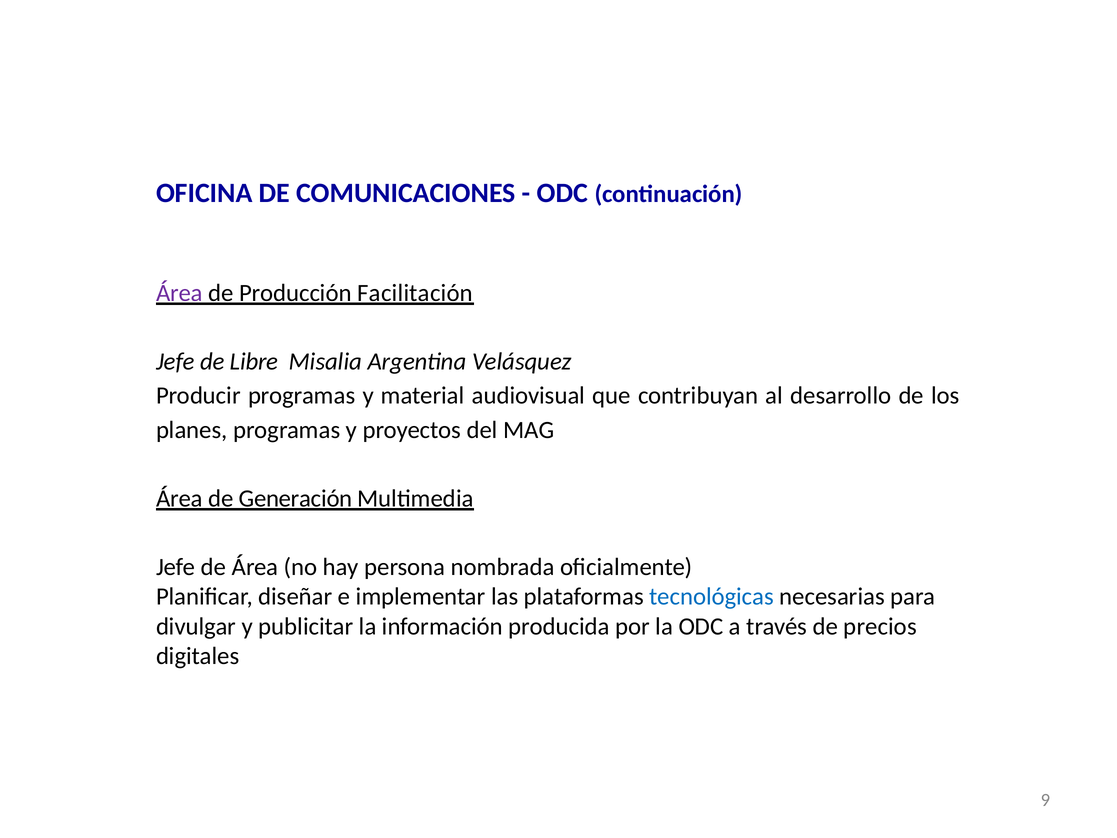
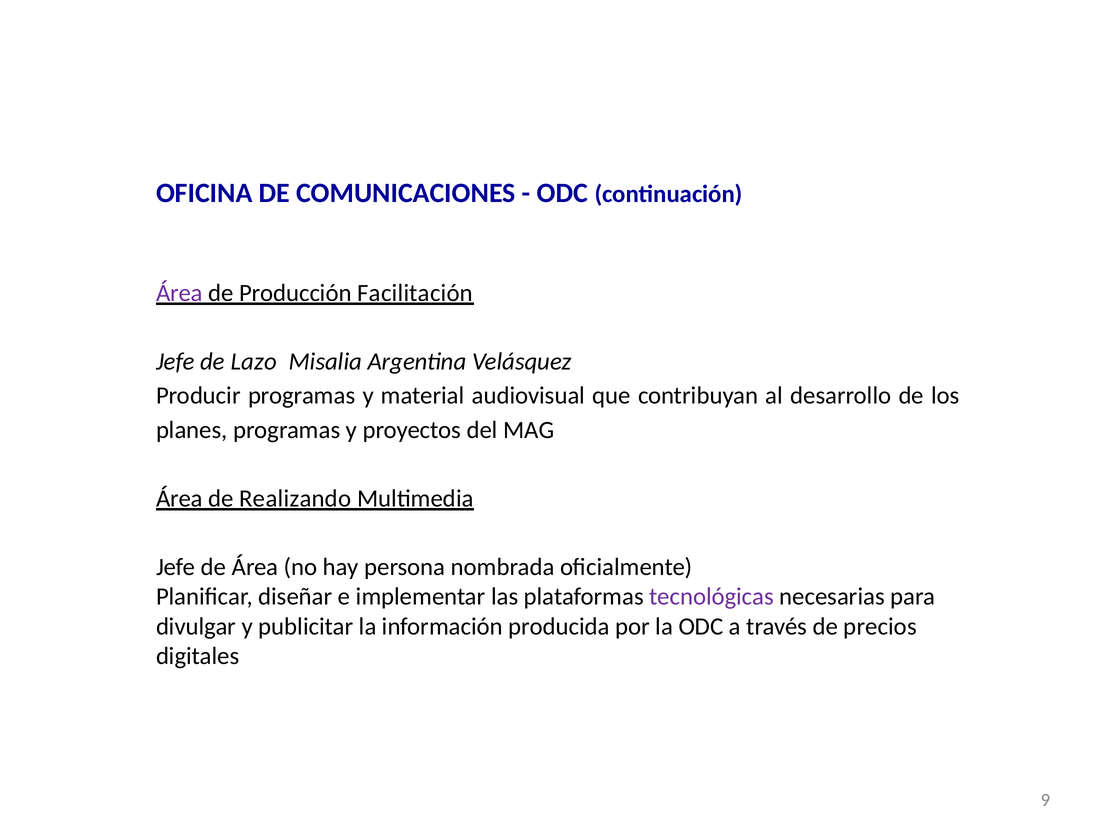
Libre: Libre -> Lazo (254, 361)
Generación: Generación -> Realizando (295, 498)
tecnológicas colour: blue -> purple (712, 596)
